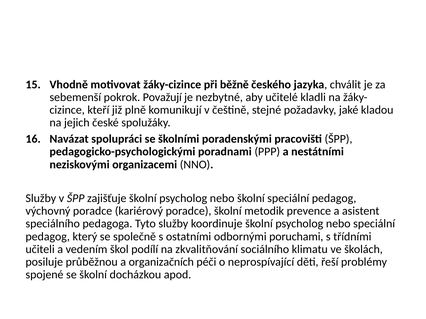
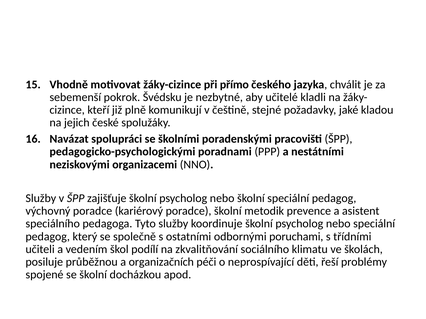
běžně: běžně -> přímo (234, 85)
Považují: Považují -> Švédsku (162, 97)
